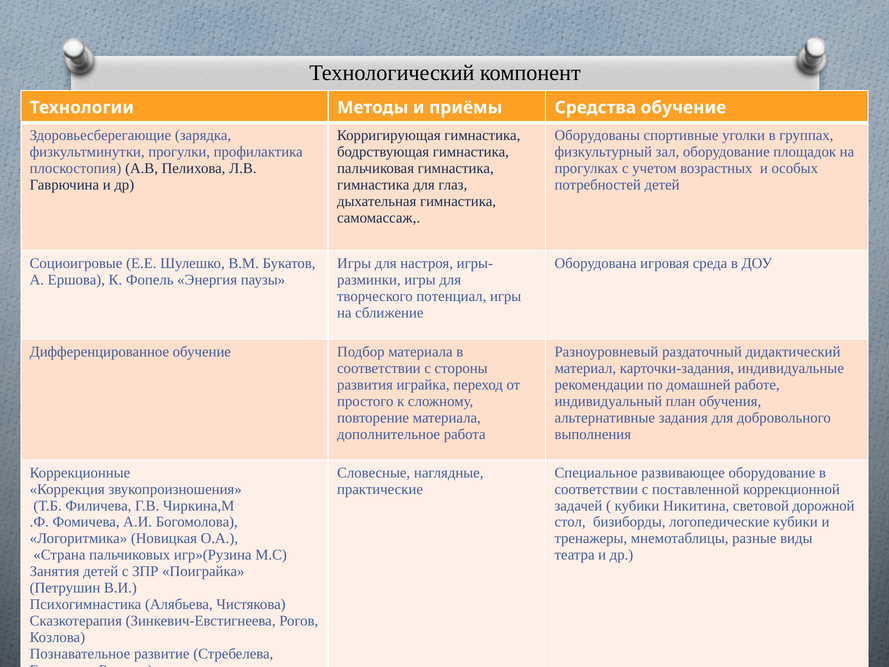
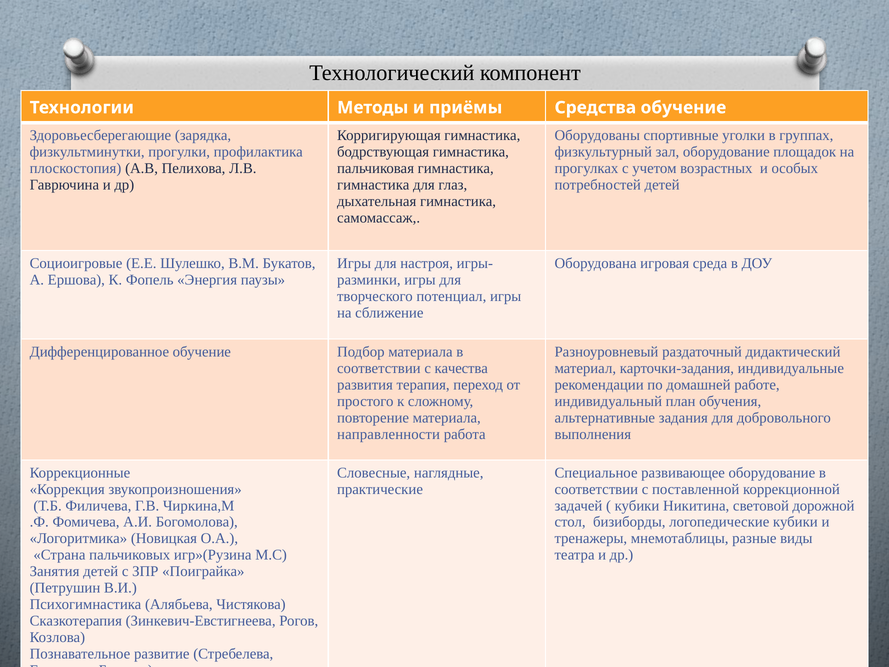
стороны: стороны -> качества (461, 368)
развития играйка: играйка -> терапия (423, 385)
дополнительное: дополнительное -> направленности (389, 434)
